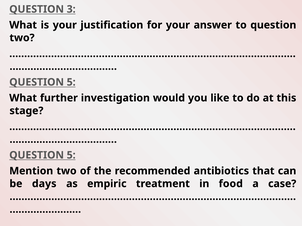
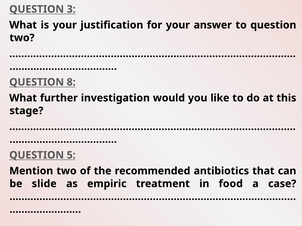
5: 5 -> 8 (71, 82)
days: days -> slide (44, 184)
